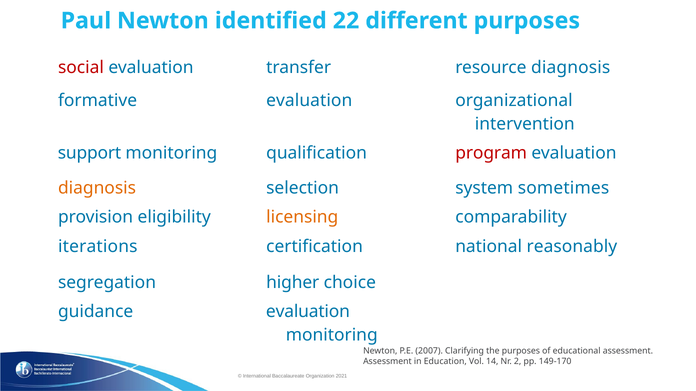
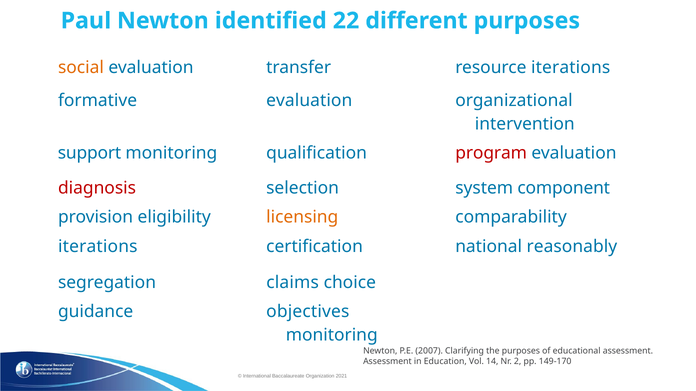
social colour: red -> orange (81, 68)
resource diagnosis: diagnosis -> iterations (571, 68)
diagnosis colour: orange -> red (97, 188)
sometimes: sometimes -> component (564, 188)
higher: higher -> claims (293, 283)
guidance evaluation: evaluation -> objectives (308, 312)
